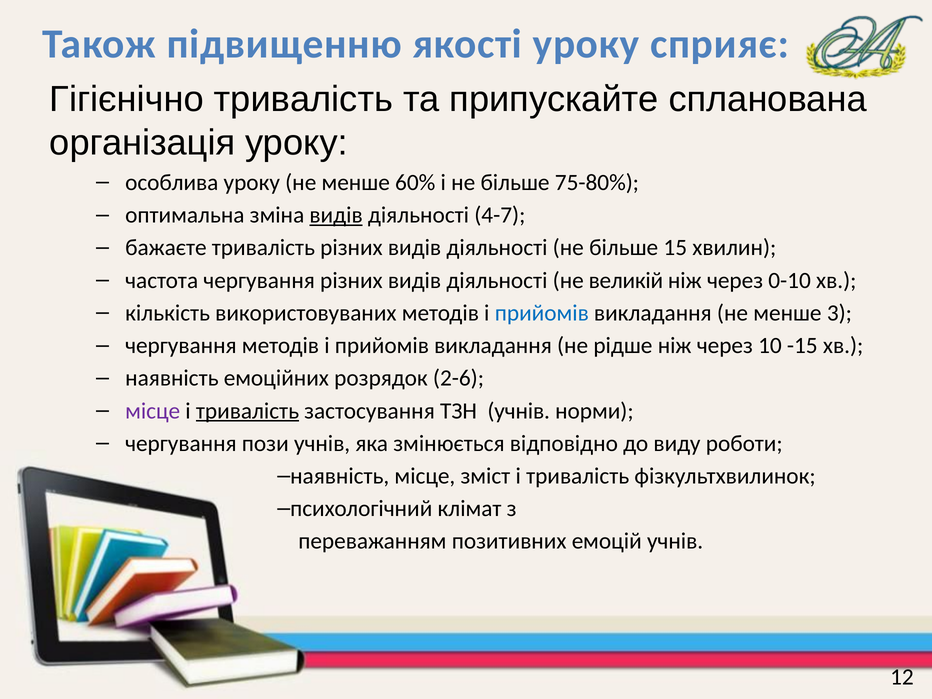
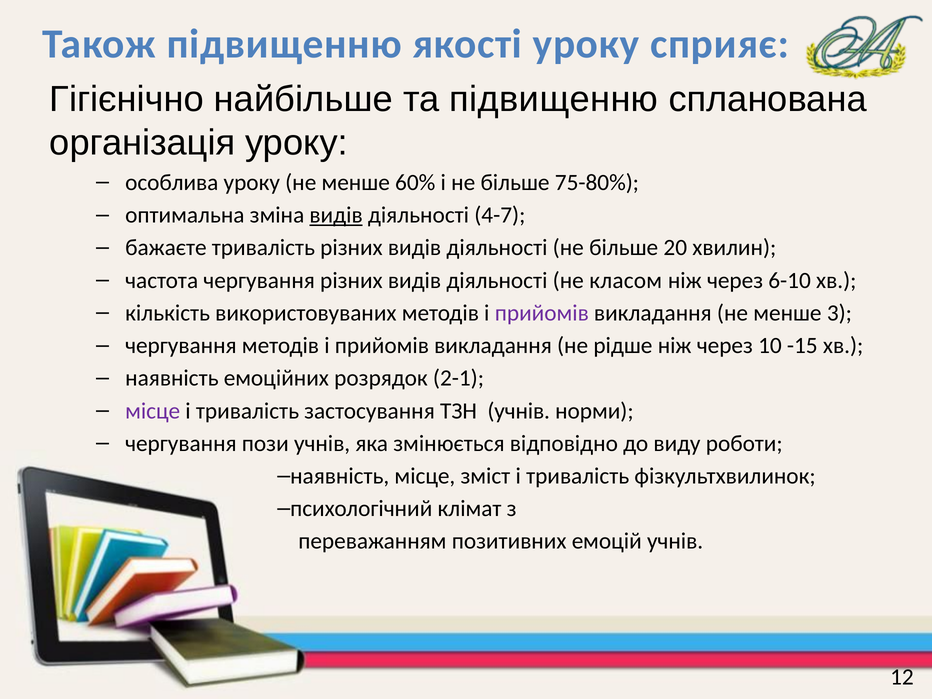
Гігієнічно тривалість: тривалість -> найбільше (303, 99)
та припускайте: припускайте -> підвищенню (554, 99)
15: 15 -> 20 (675, 248)
великій: великій -> класом (626, 280)
0-10: 0-10 -> 6-10 (790, 280)
прийомів colour: blue -> purple (542, 313)
2-6: 2-6 -> 2-1 (458, 378)
тривалість underline: present -> none (248, 411)
